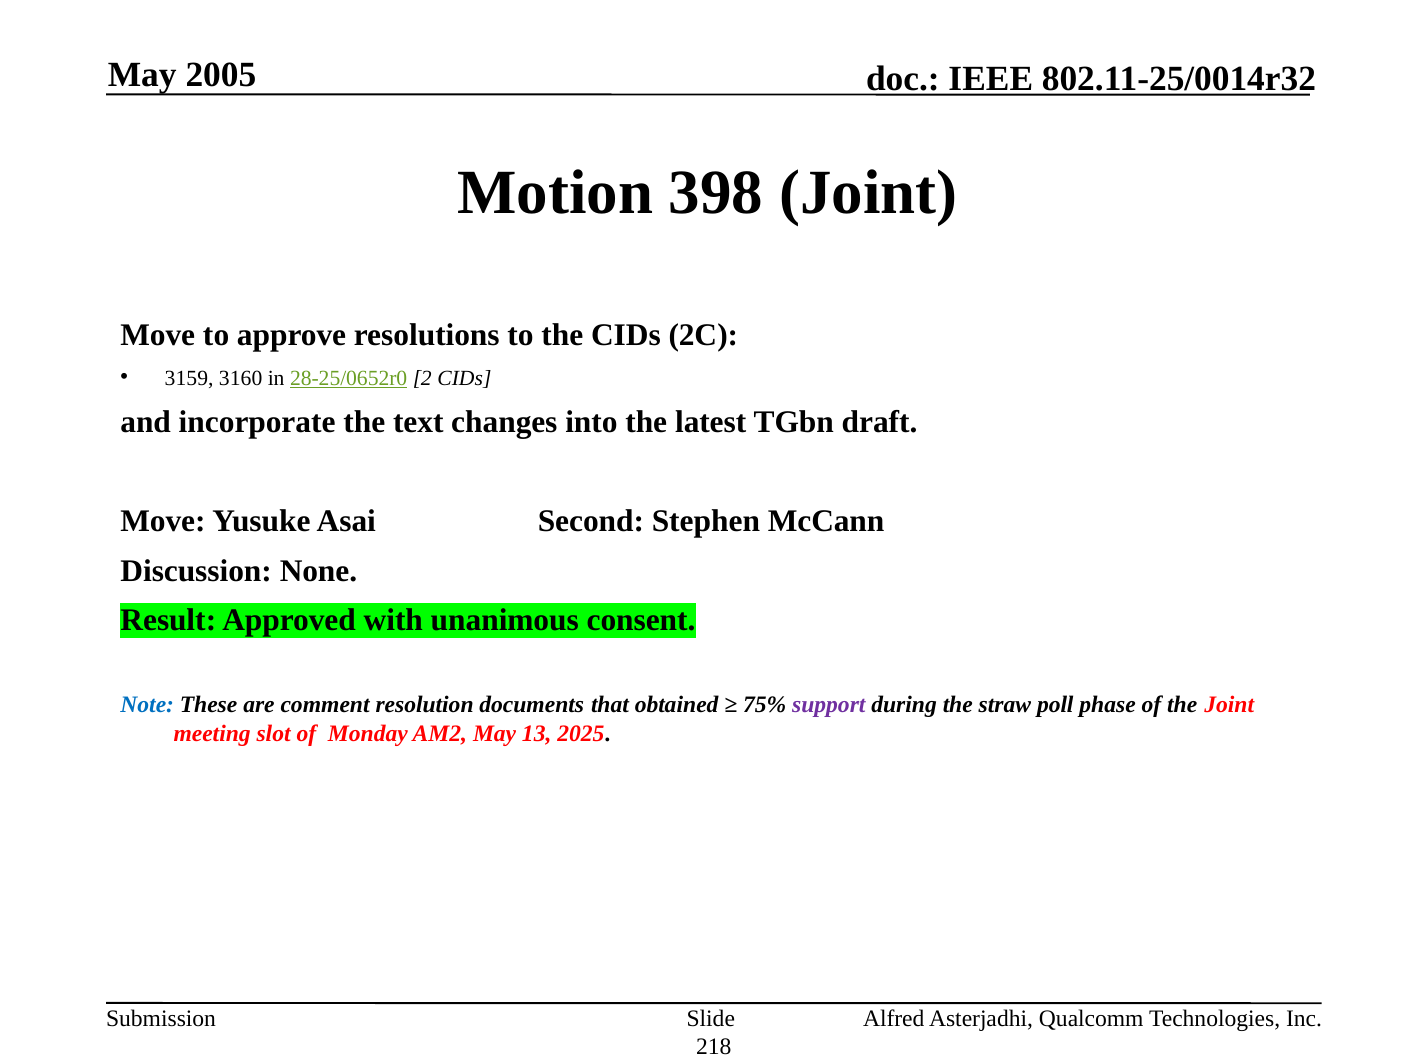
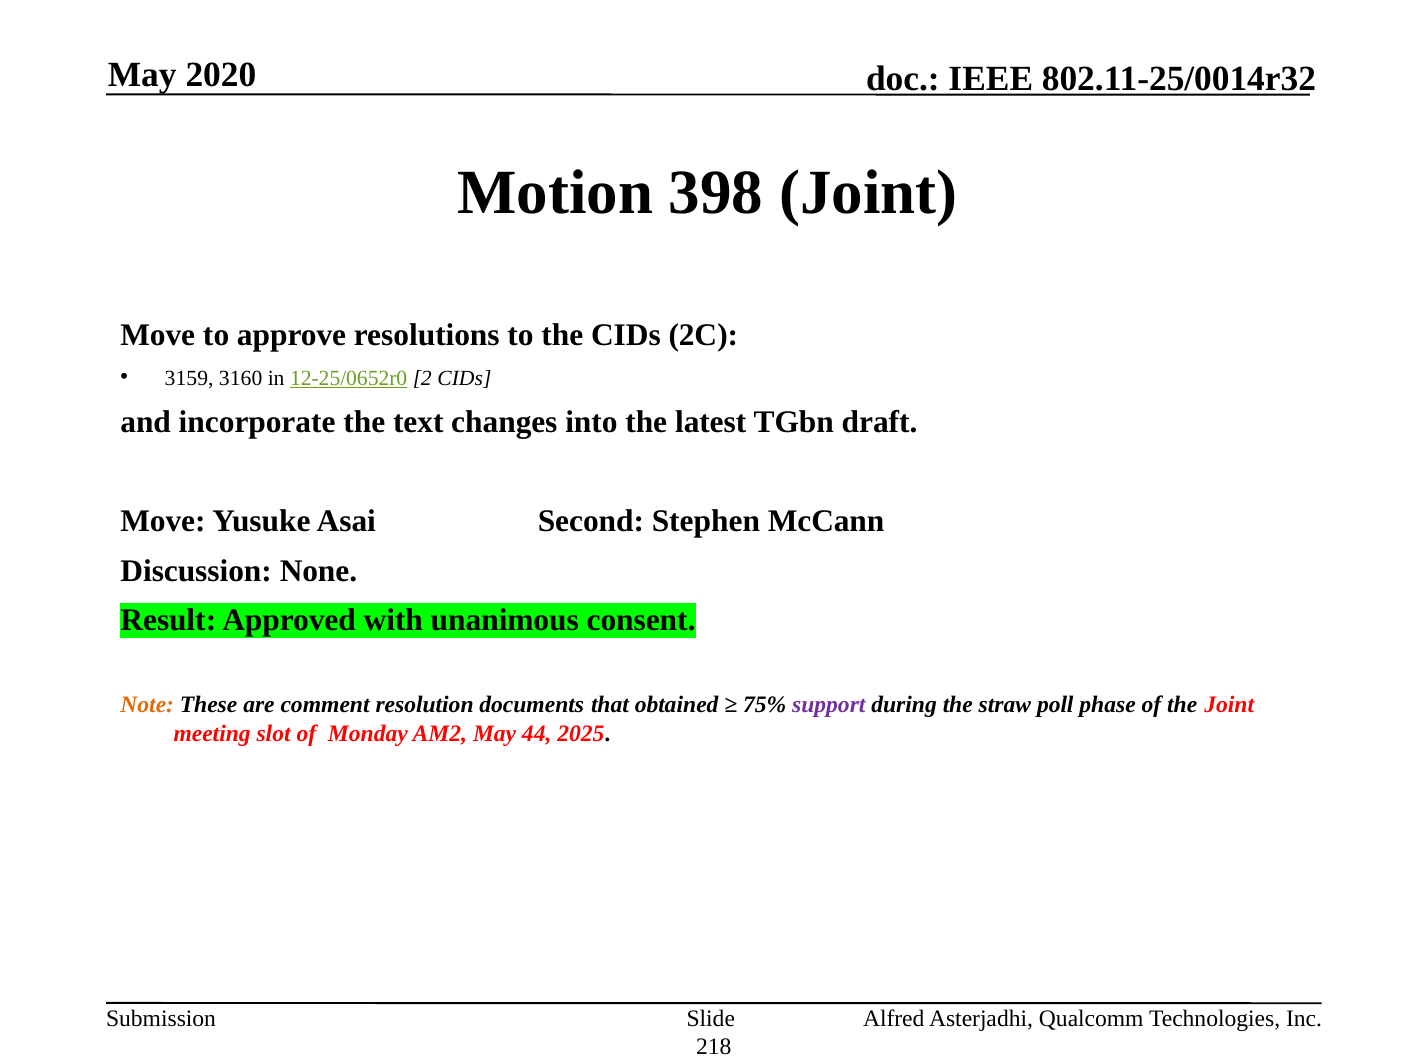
2005: 2005 -> 2020 (221, 75)
28-25/0652r0: 28-25/0652r0 -> 12-25/0652r0 (349, 378)
Note colour: blue -> orange (147, 705)
13: 13 -> 44 (537, 733)
